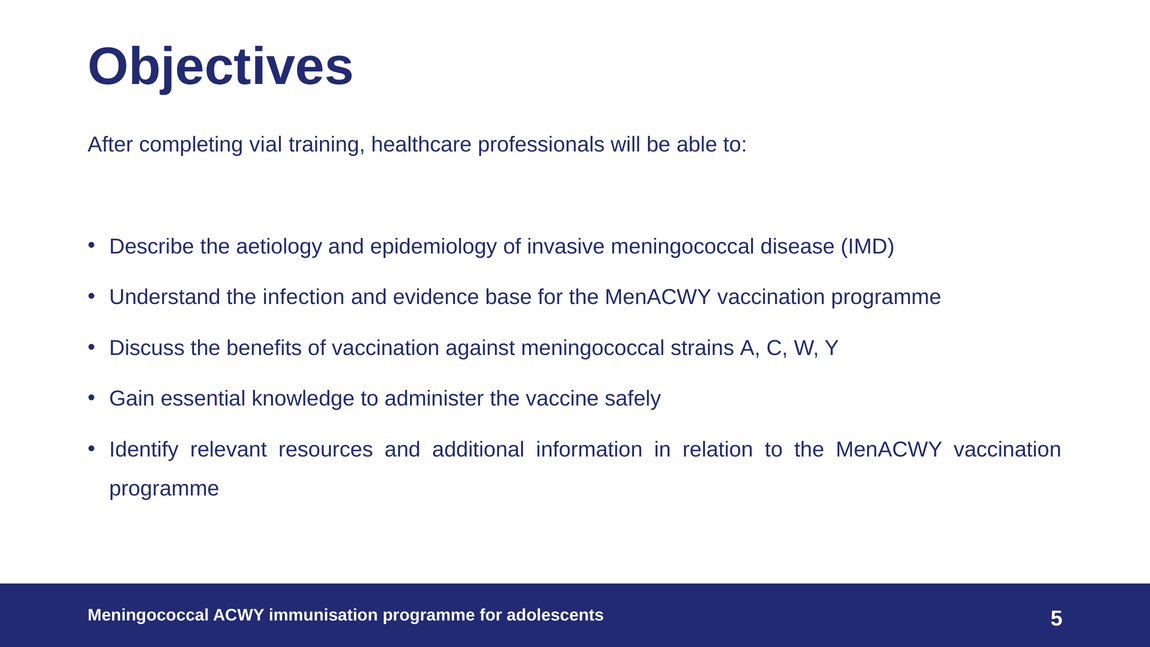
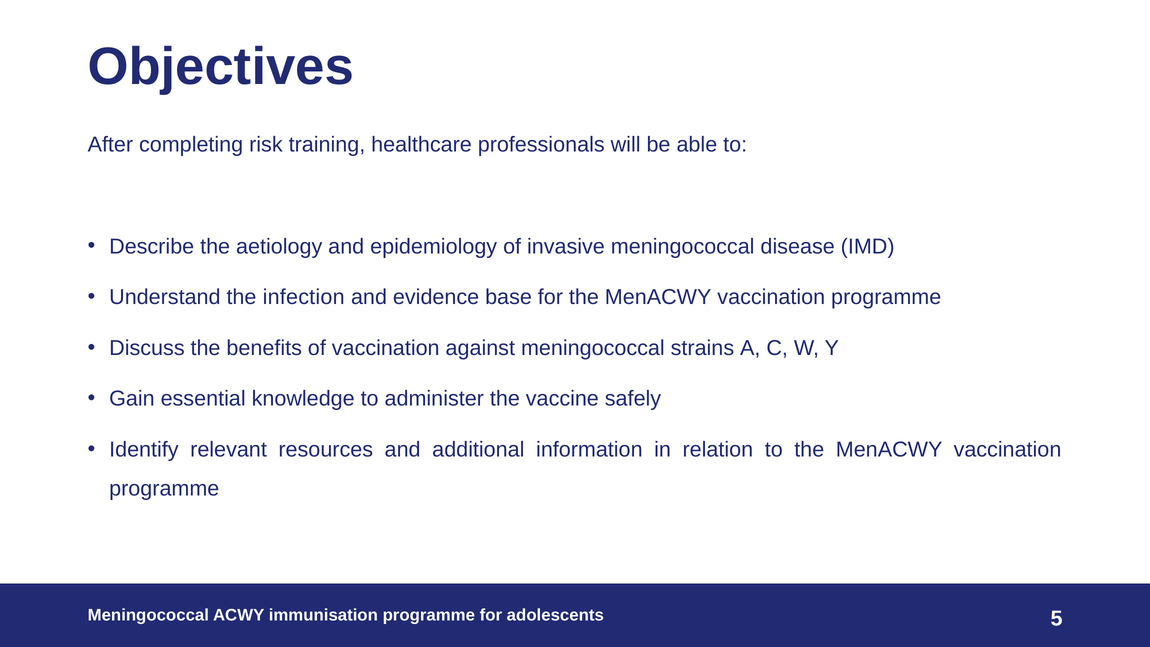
vial: vial -> risk (266, 145)
